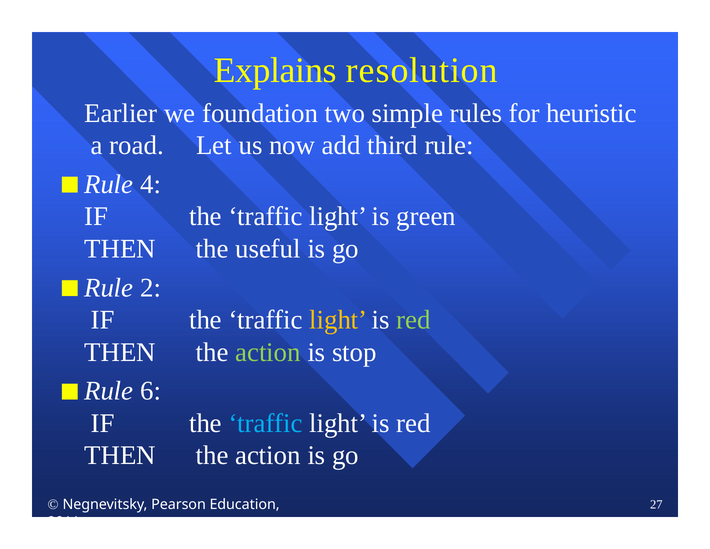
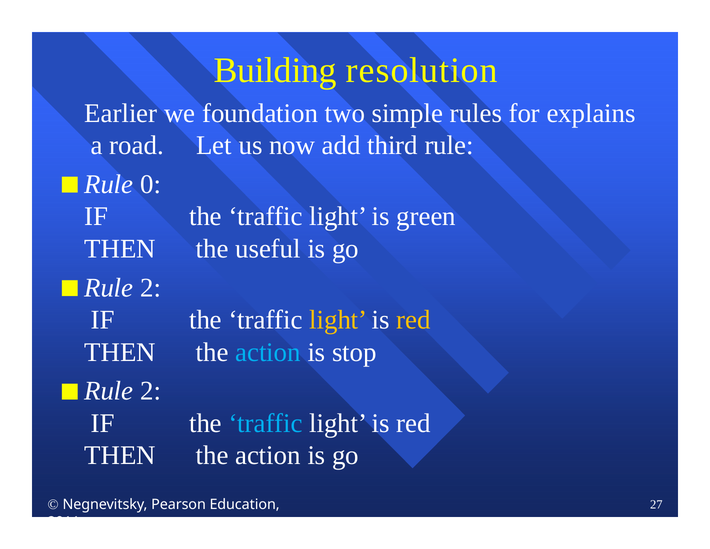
Explains: Explains -> Building (275, 71)
heuristic: heuristic -> explains (591, 113)
4: 4 -> 0 (151, 184)
red colour: light green -> yellow (413, 320)
action colour: light green -> light blue (268, 352)
6: 6 -> 2 (151, 391)
